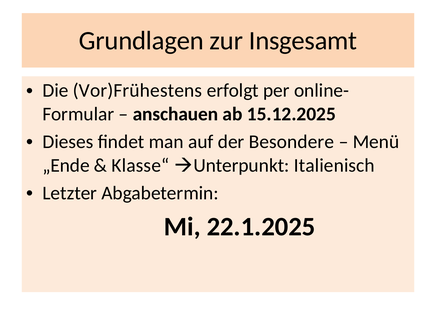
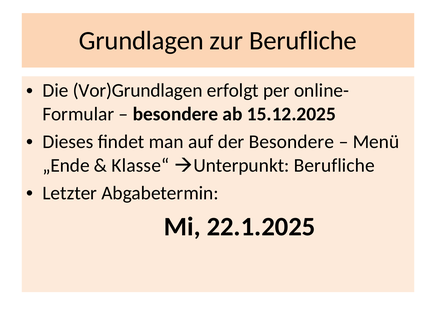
zur Insgesamt: Insgesamt -> Berufliche (303, 41)
Vor)Frühestens: Vor)Frühestens -> Vor)Grundlagen (138, 91)
anschauen: anschauen -> besondere (175, 114)
Unterpunkt Italienisch: Italienisch -> Berufliche (334, 165)
